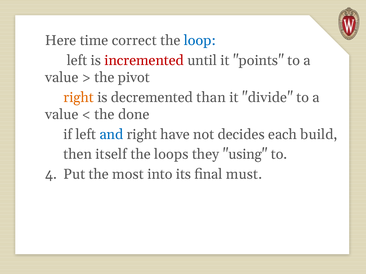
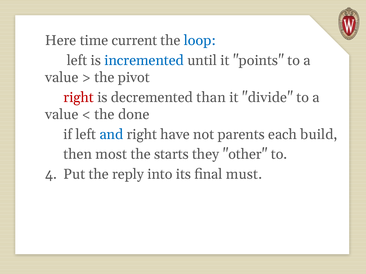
correct: correct -> current (134, 41)
incremented colour: red -> blue (144, 61)
right colour: orange -> red (79, 98)
decides: decides -> parents (241, 135)
itself: itself -> most (111, 155)
loops: loops -> starts (171, 155)
using: using -> other (245, 155)
most: most -> reply (128, 174)
